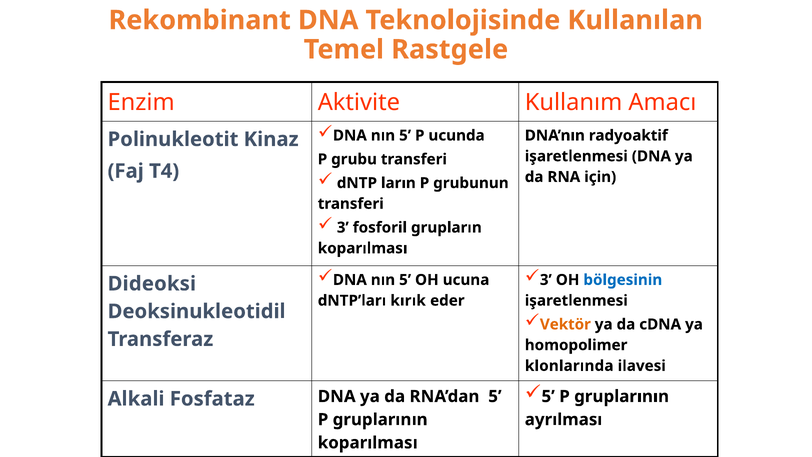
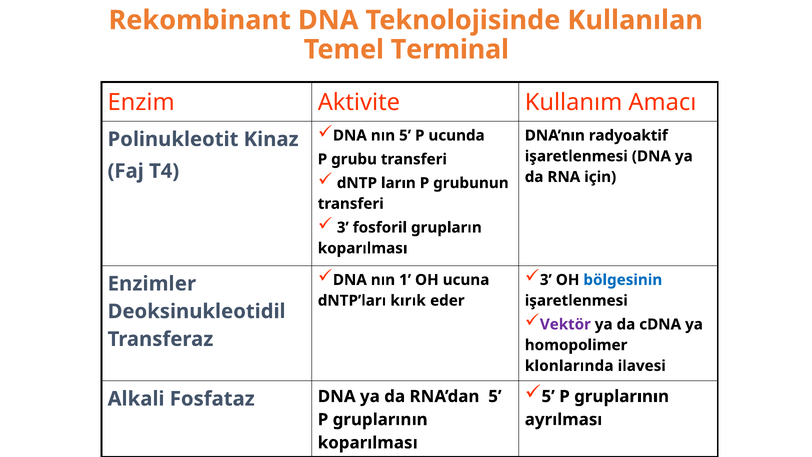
Rastgele: Rastgele -> Terminal (450, 49)
5: 5 -> 1 (405, 280)
Dideoksi: Dideoksi -> Enzimler (152, 284)
Vektör colour: orange -> purple (565, 324)
